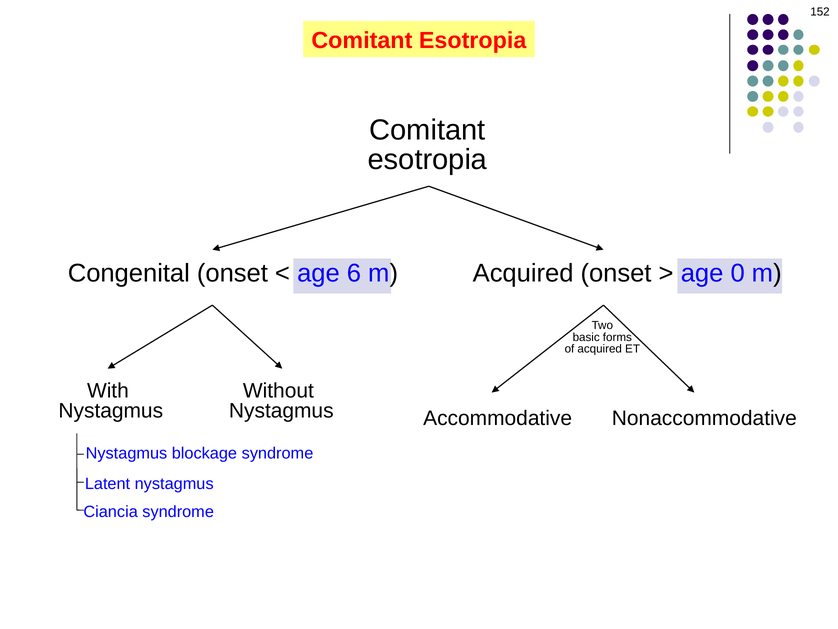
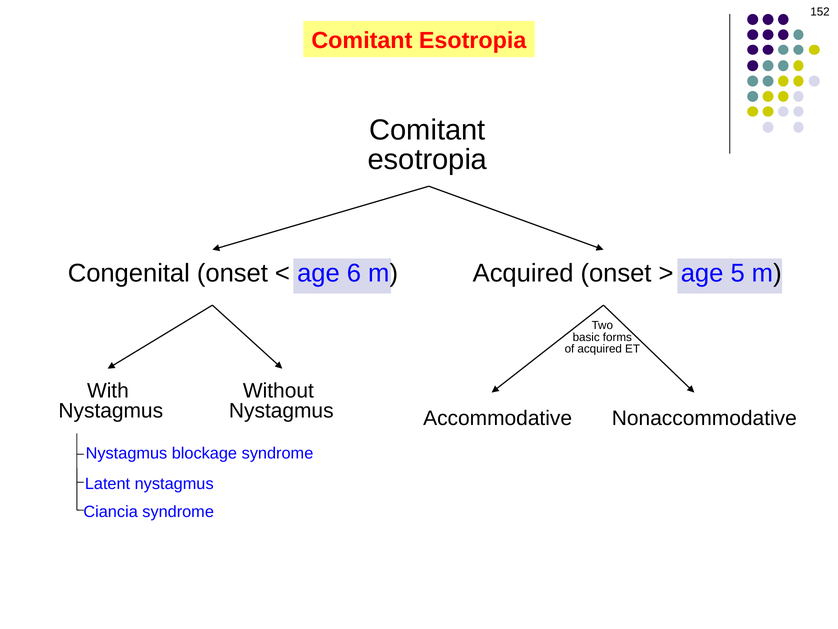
0: 0 -> 5 (738, 273)
